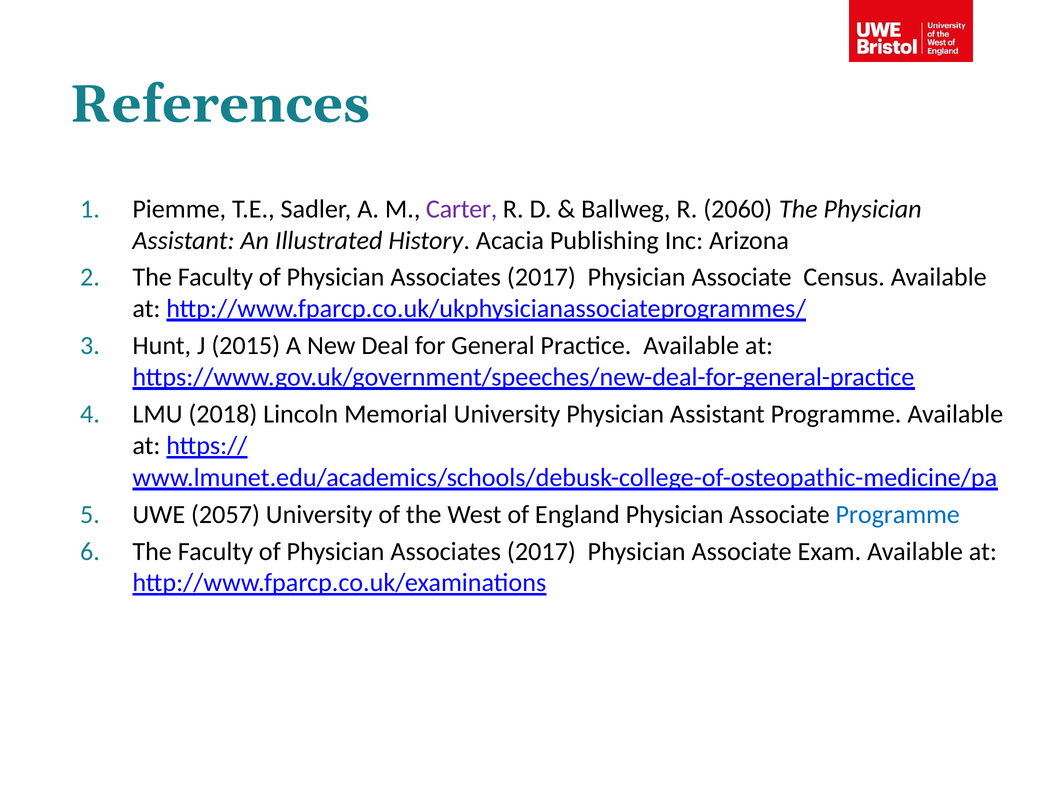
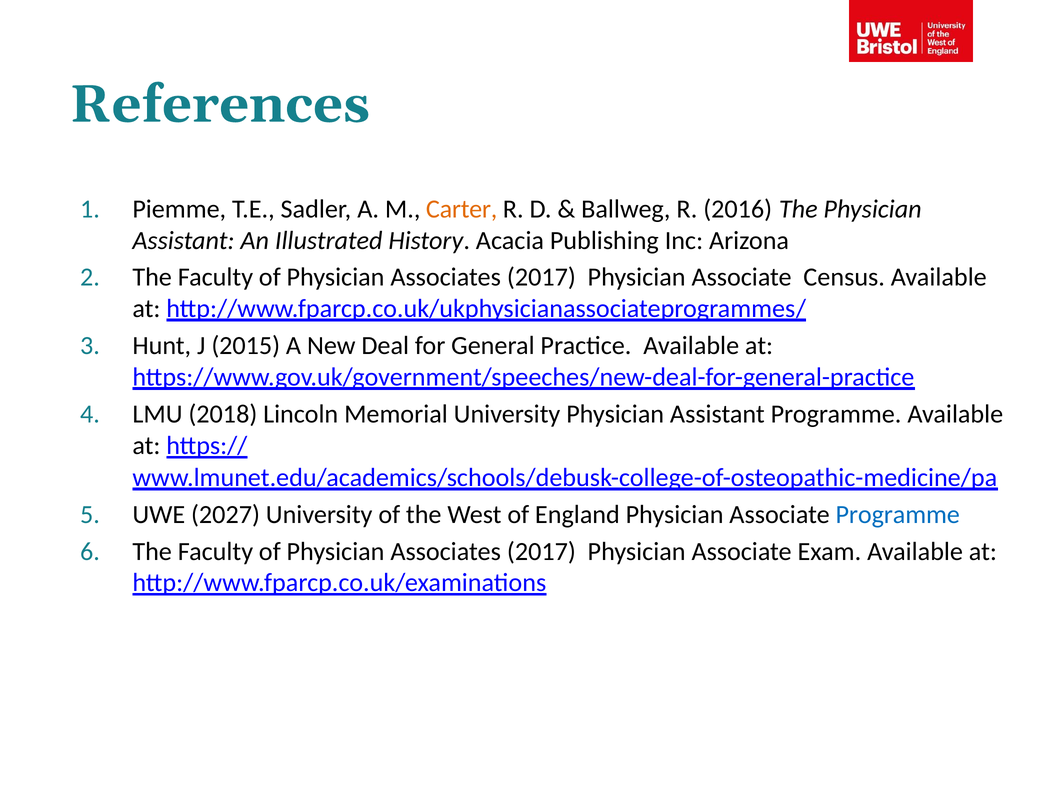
Carter colour: purple -> orange (462, 209)
2060: 2060 -> 2016 (738, 209)
2057: 2057 -> 2027 (225, 515)
